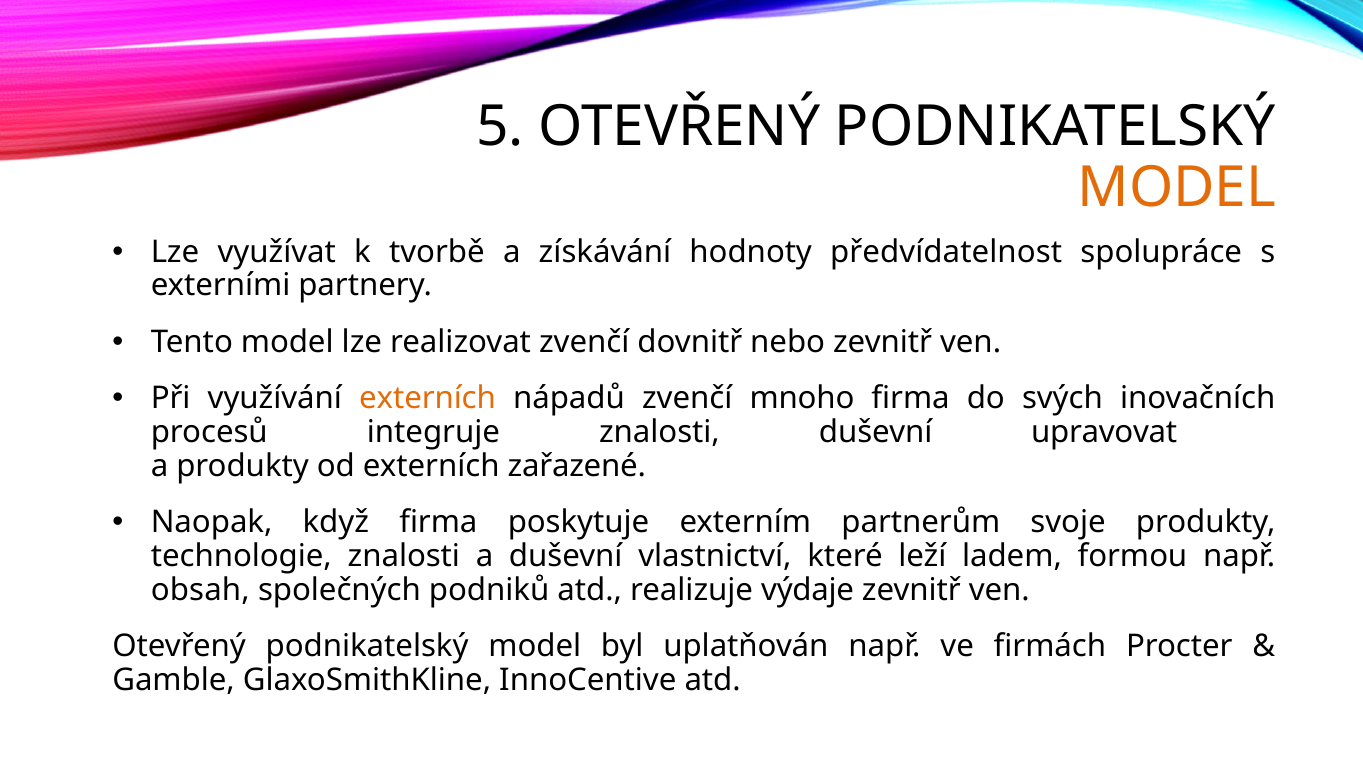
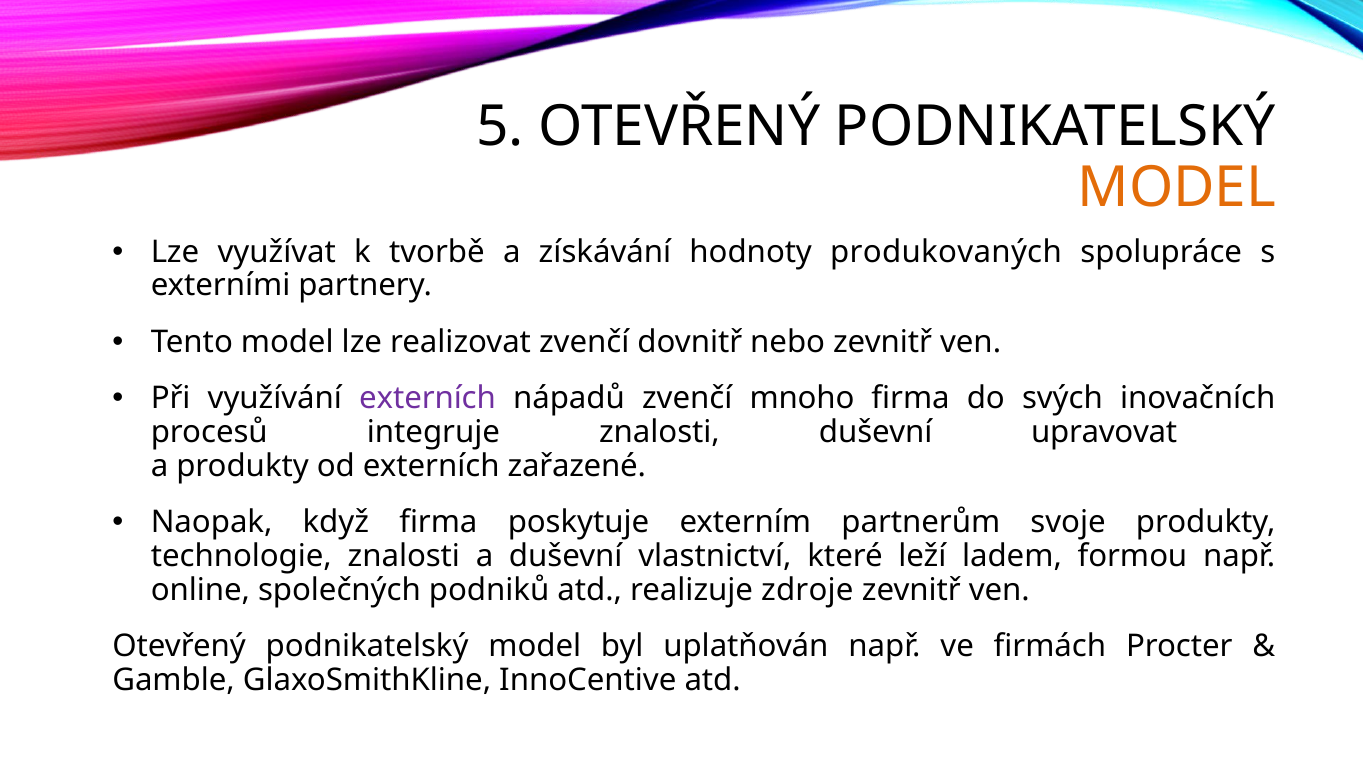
předvídatelnost: předvídatelnost -> produkovaných (946, 252)
externích colour: orange -> purple (428, 398)
obsah: obsah -> online (200, 589)
výdaje: výdaje -> zdroje (807, 589)
